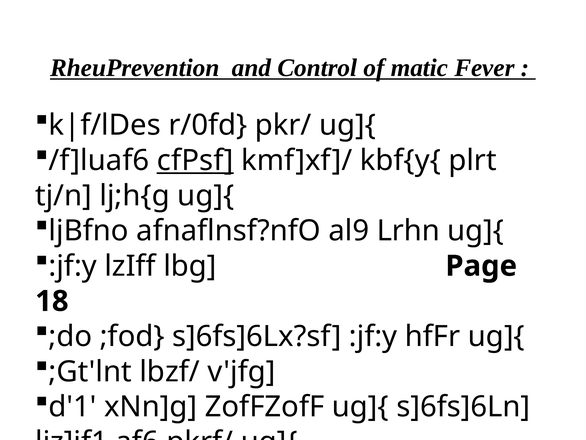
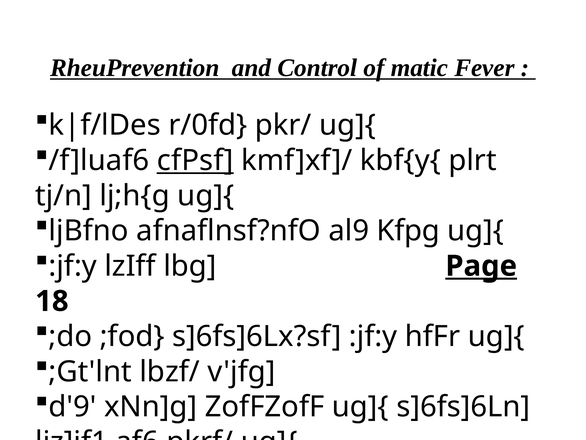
Lrhn: Lrhn -> Kfpg (408, 231)
Page underline: none -> present (481, 266)
d'1: d'1 -> d'9 (73, 406)
